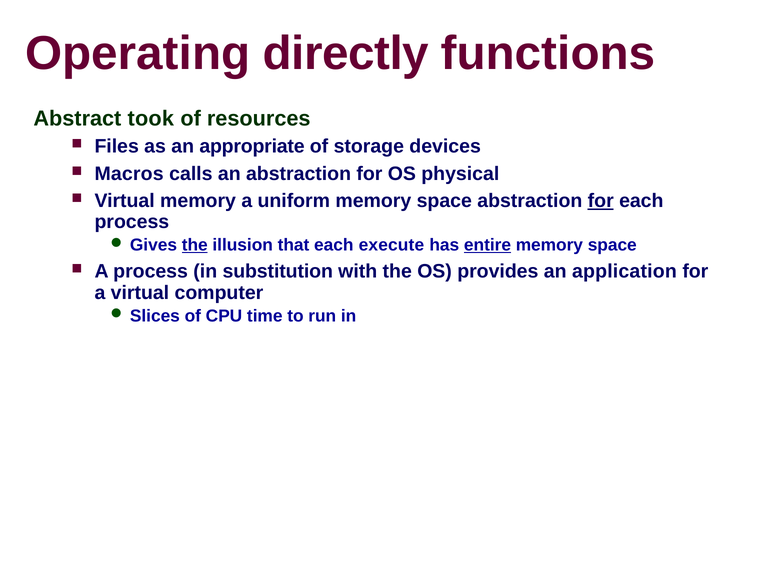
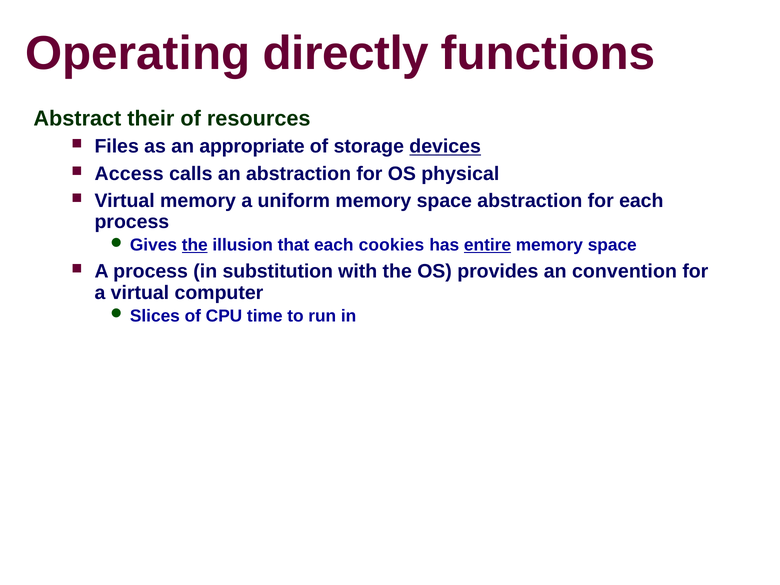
took: took -> their (151, 118)
devices underline: none -> present (445, 147)
Macros: Macros -> Access (129, 174)
for underline: present -> none (601, 201)
execute: execute -> cookies (391, 245)
application: application -> convention (624, 272)
